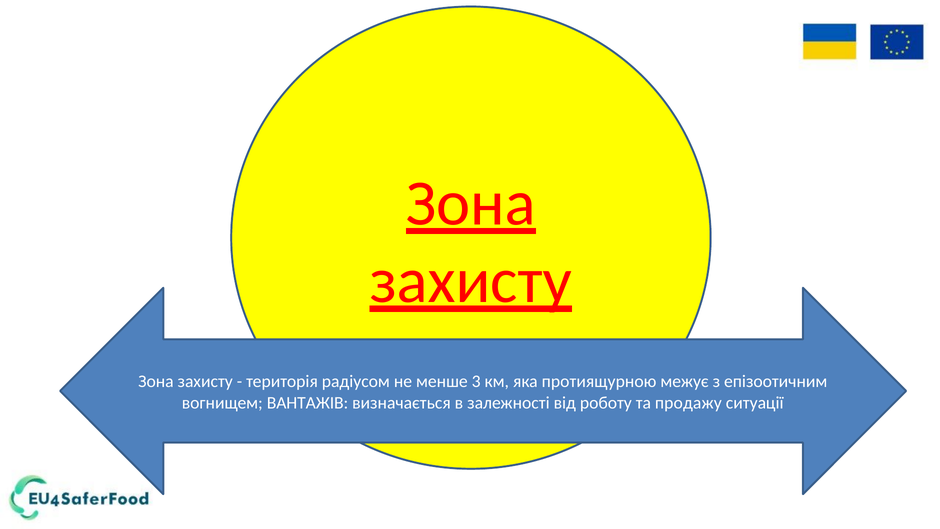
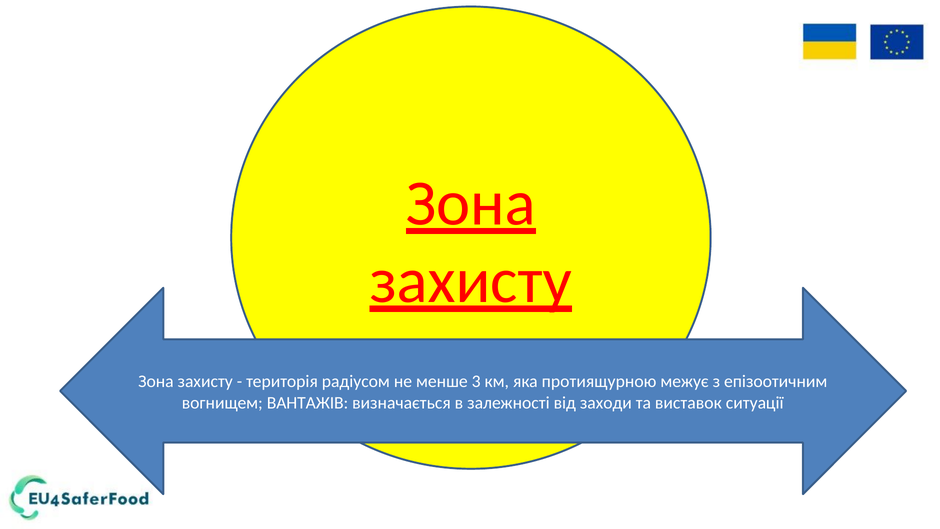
роботу: роботу -> заходи (606, 403)
продажу: продажу -> виставок (688, 403)
